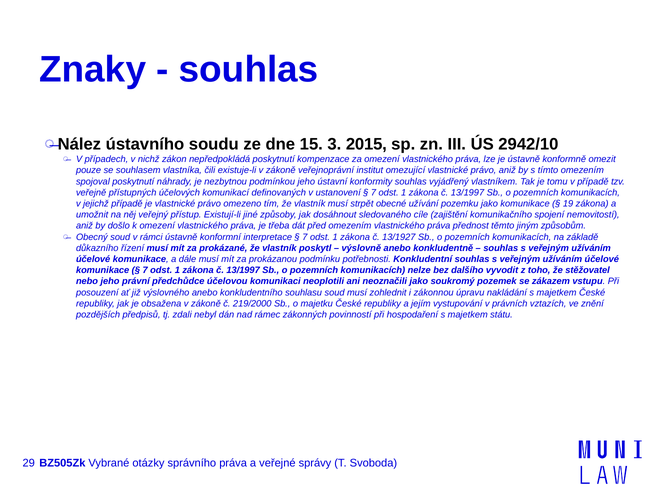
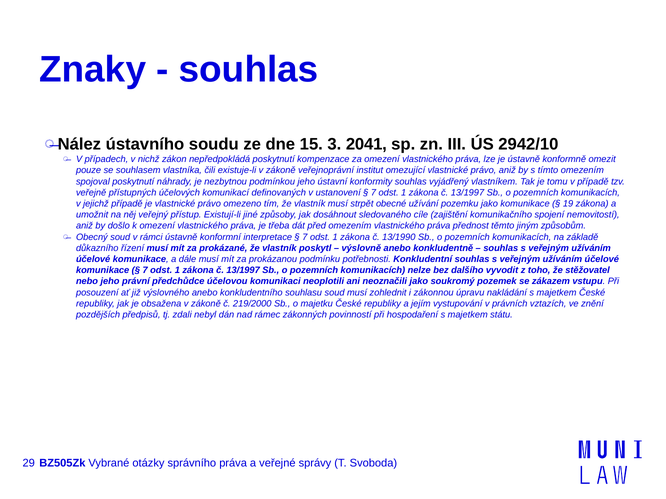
2015: 2015 -> 2041 (366, 144)
13/1927: 13/1927 -> 13/1990 (399, 237)
